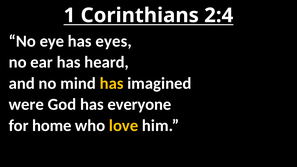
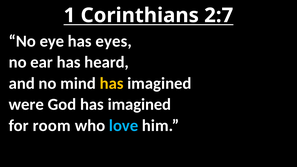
2:4: 2:4 -> 2:7 (219, 15)
God has everyone: everyone -> imagined (139, 105)
home: home -> room (52, 126)
love colour: yellow -> light blue (124, 126)
